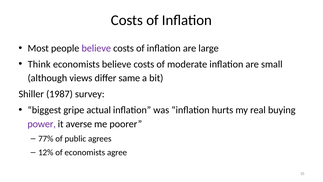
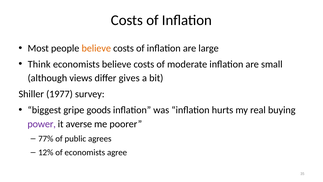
believe colour: purple -> orange (96, 48)
same: same -> gives (129, 78)
1987: 1987 -> 1977 (59, 94)
actual: actual -> goods (99, 110)
